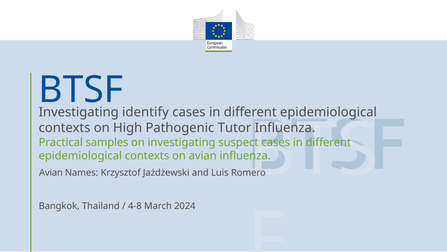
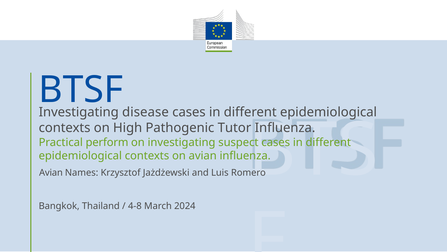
identify: identify -> disease (145, 112)
samples: samples -> perform (107, 142)
